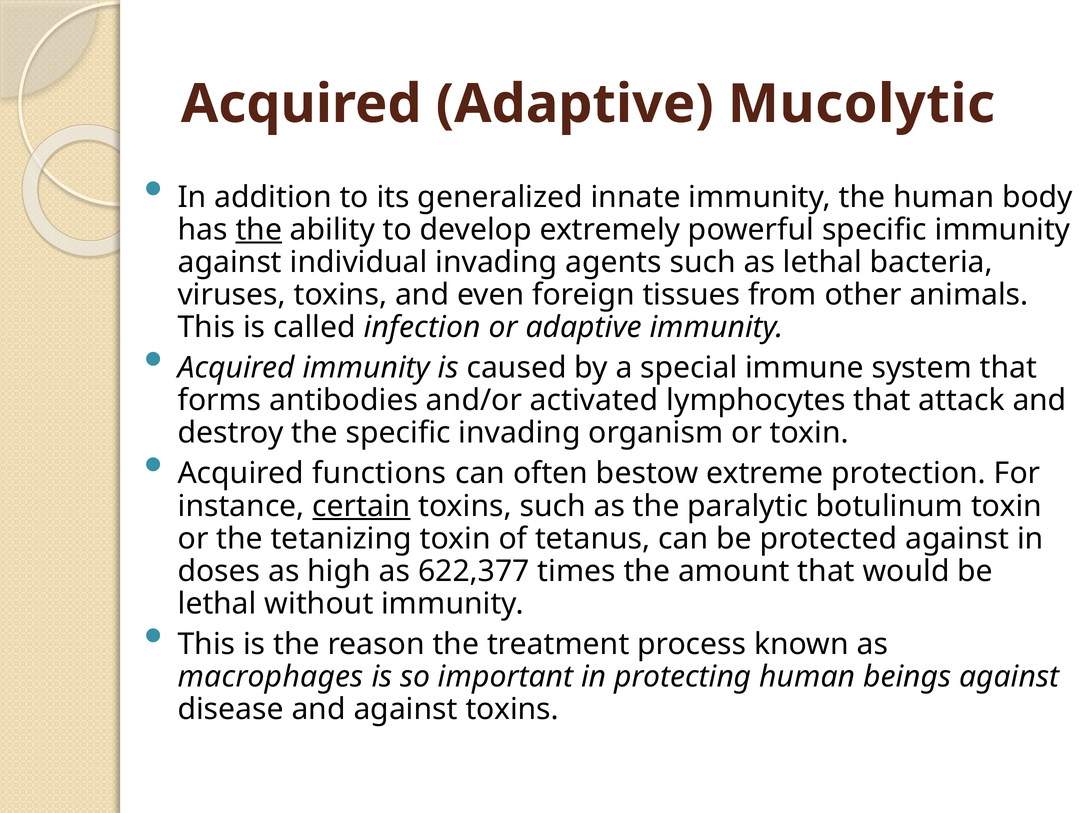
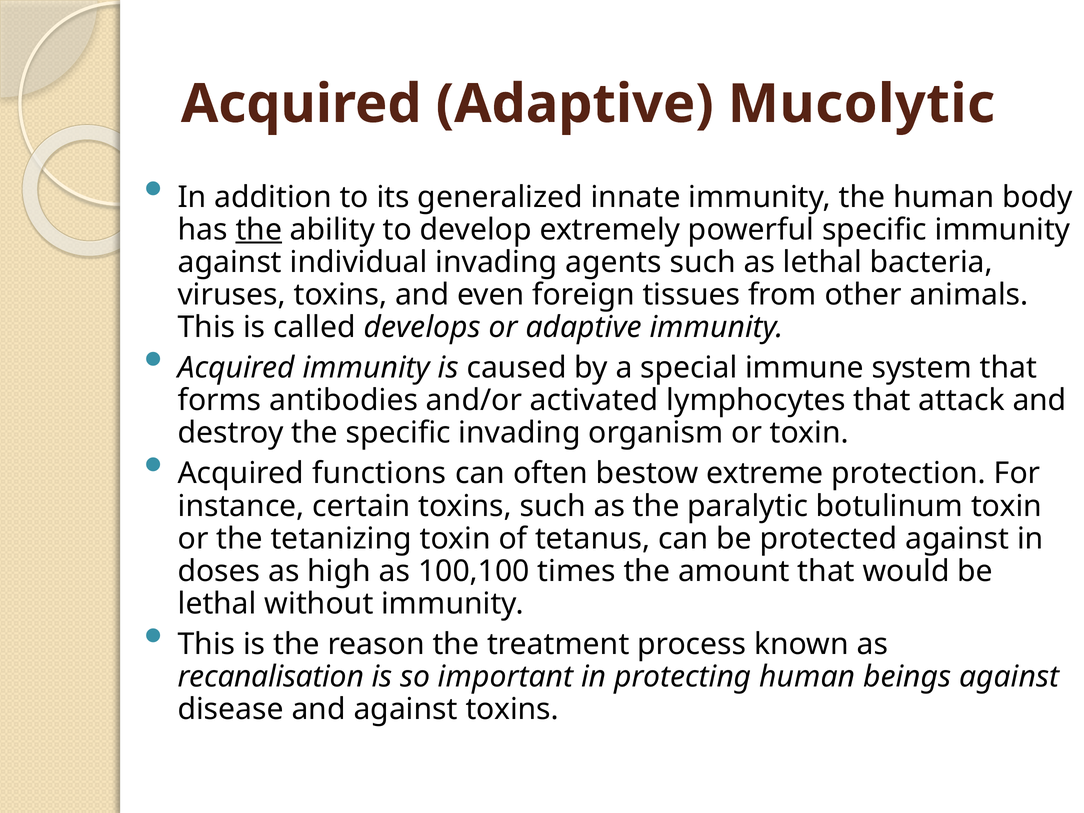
infection: infection -> develops (422, 327)
certain underline: present -> none (361, 506)
622,377: 622,377 -> 100,100 (474, 571)
macrophages: macrophages -> recanalisation (271, 677)
